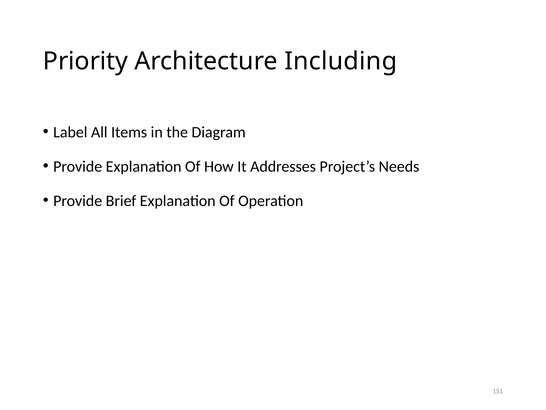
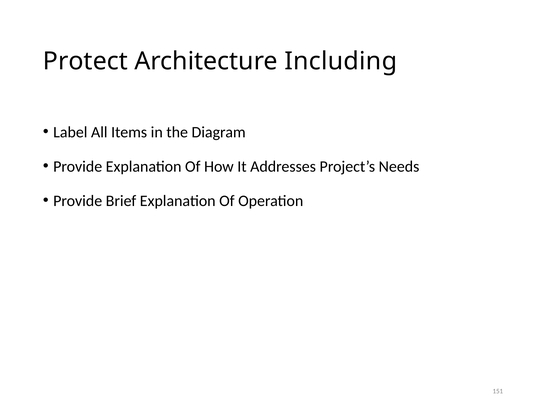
Priority: Priority -> Protect (85, 61)
